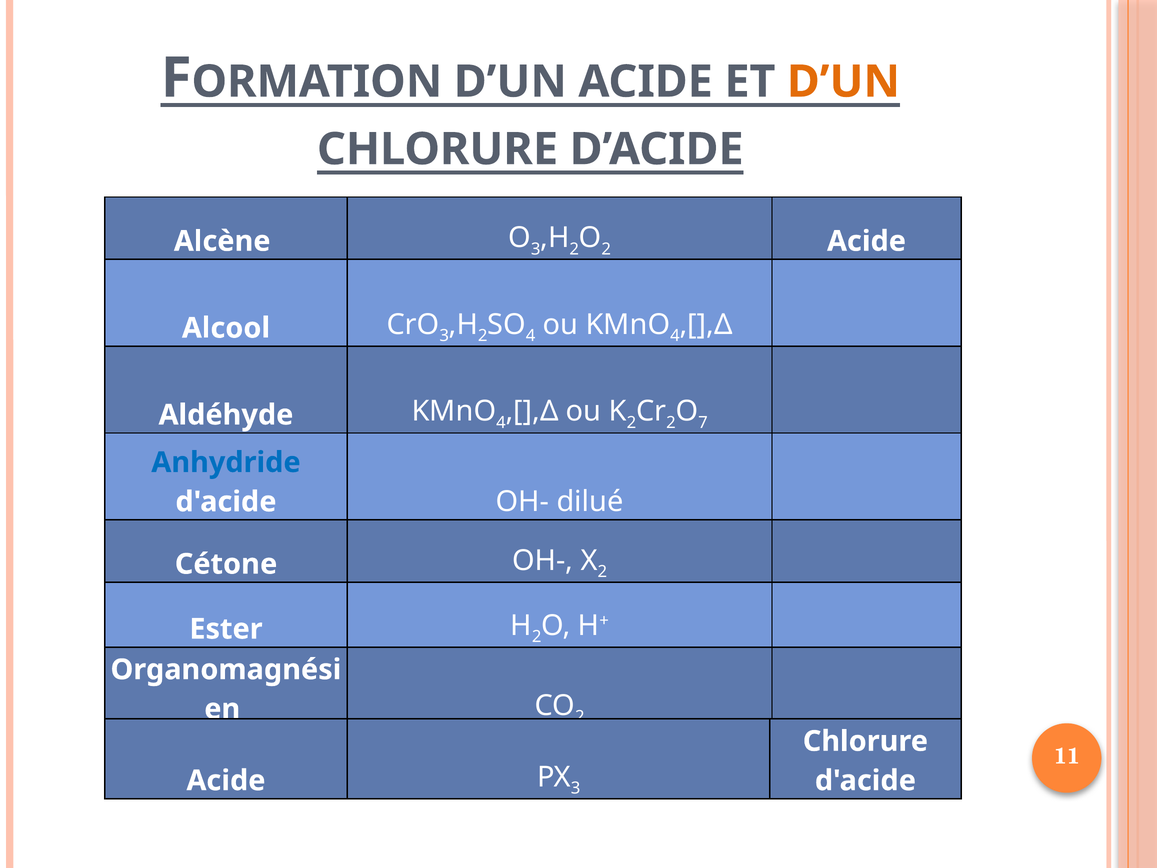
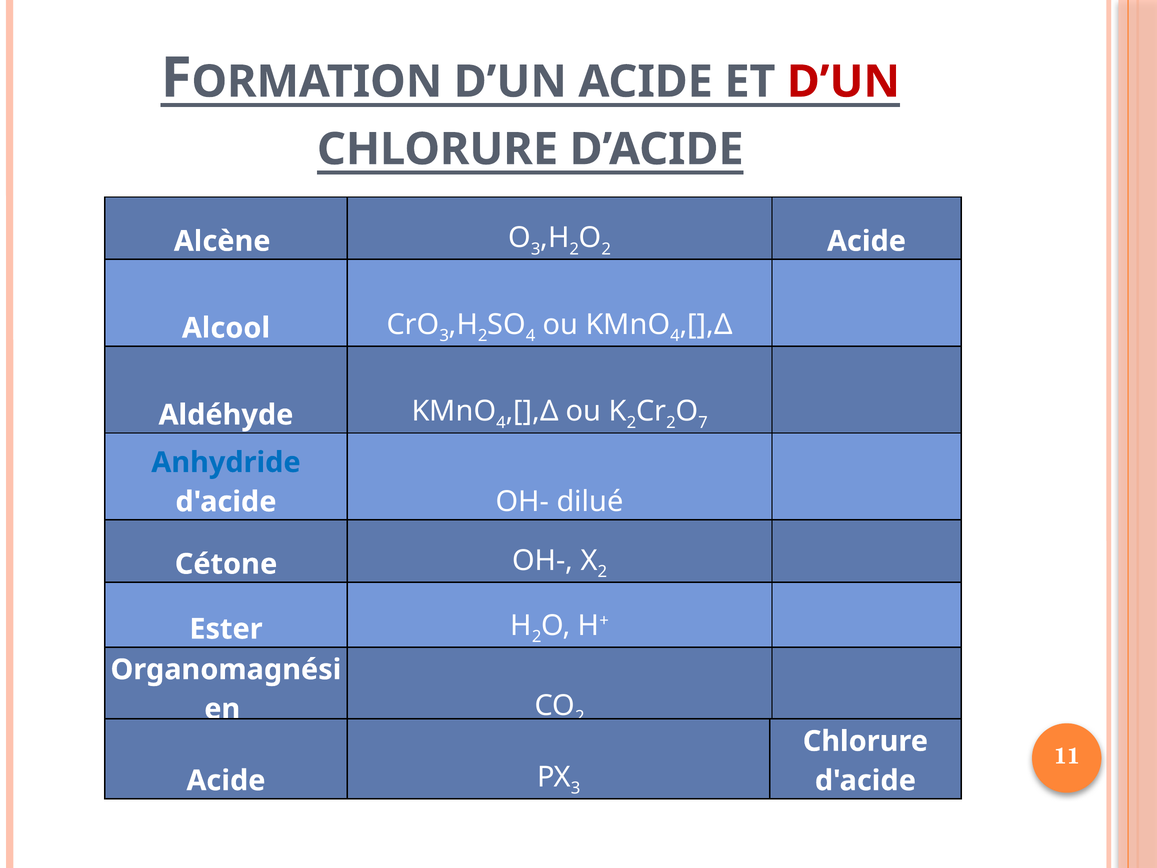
D’UN colour: orange -> red (843, 82)
